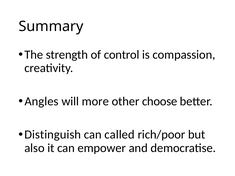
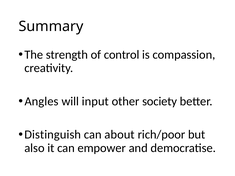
more: more -> input (95, 101)
choose: choose -> society (160, 101)
called: called -> about (120, 135)
